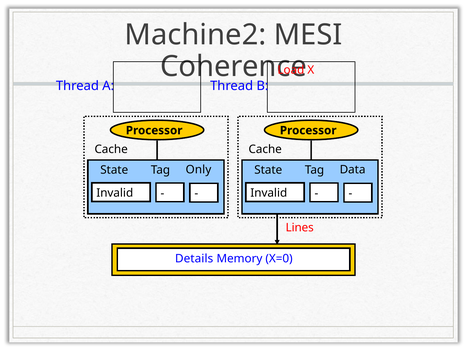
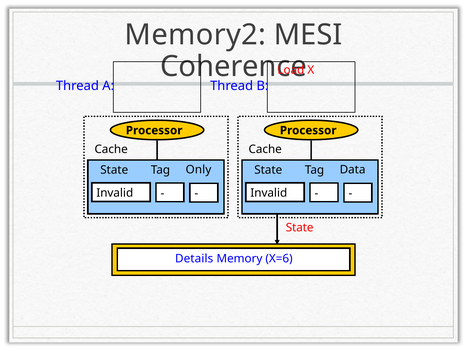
Machine2: Machine2 -> Memory2 (195, 35)
Lines: Lines -> State (300, 227)
X=0: X=0 -> X=6 (279, 258)
